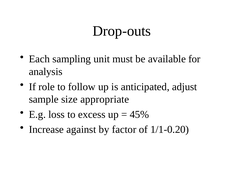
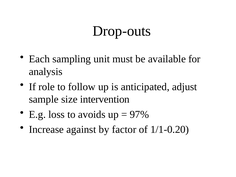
appropriate: appropriate -> intervention (105, 99)
excess: excess -> avoids (92, 114)
45%: 45% -> 97% (139, 114)
